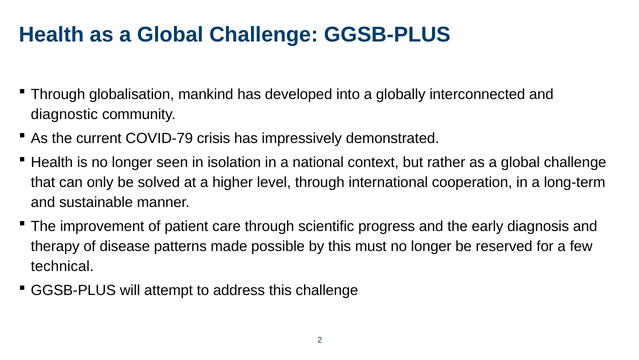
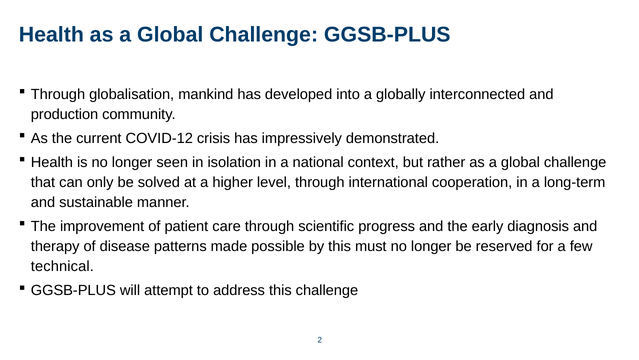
diagnostic: diagnostic -> production (65, 114)
COVID-79: COVID-79 -> COVID-12 (159, 138)
